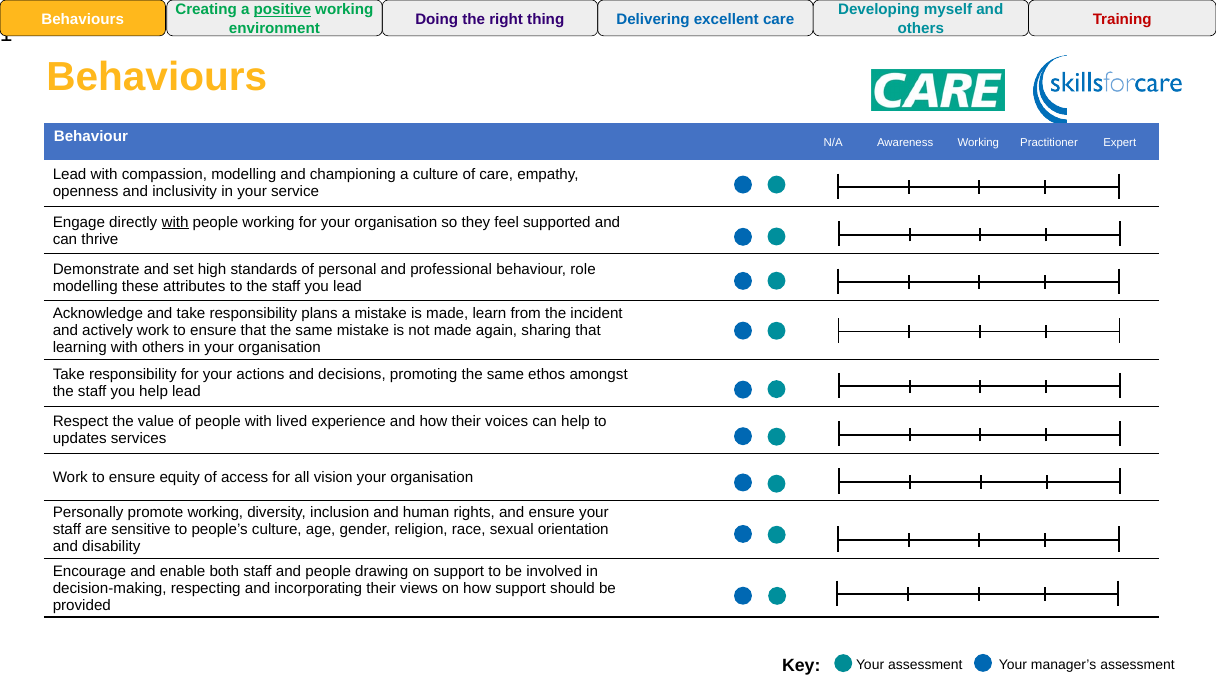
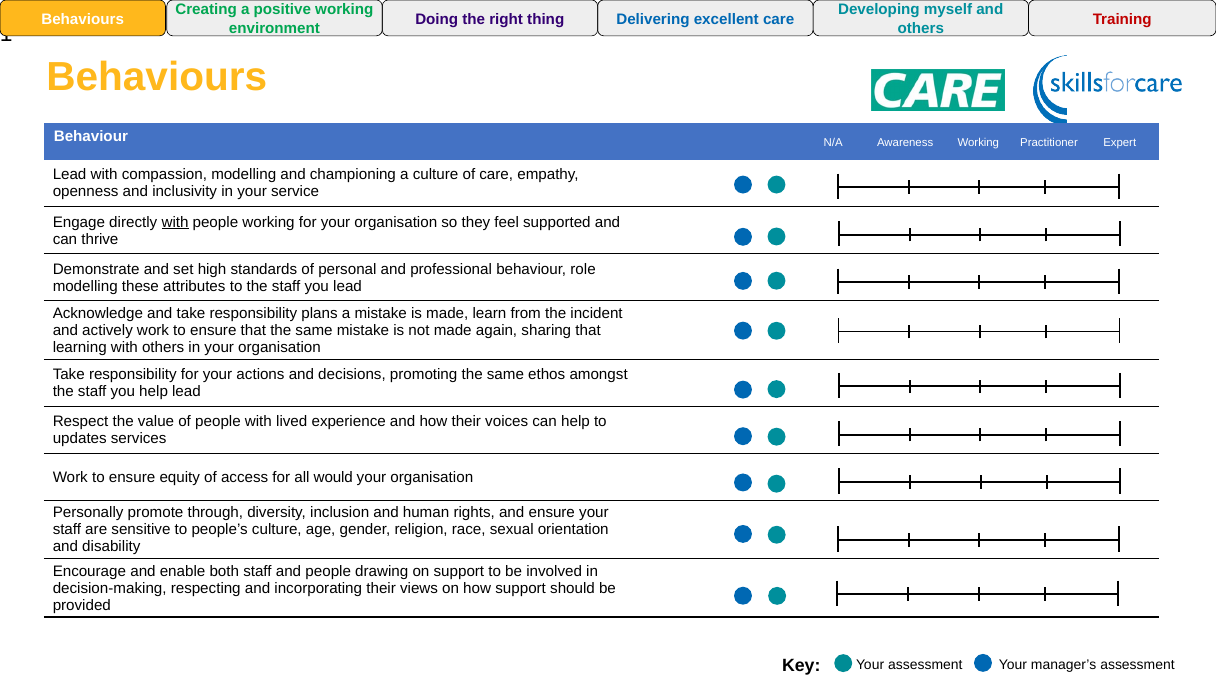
positive underline: present -> none (282, 10)
vision: vision -> would (333, 477)
promote working: working -> through (215, 513)
